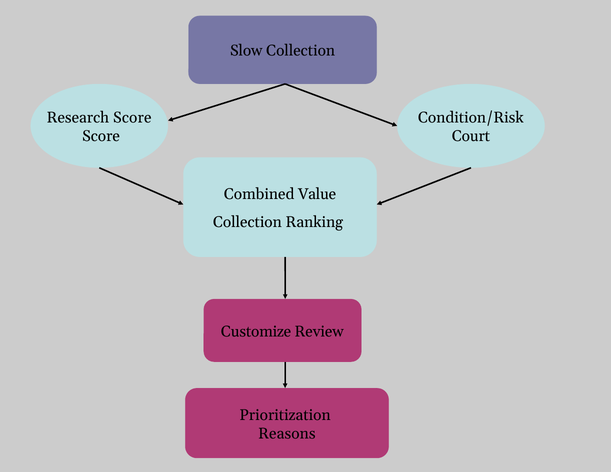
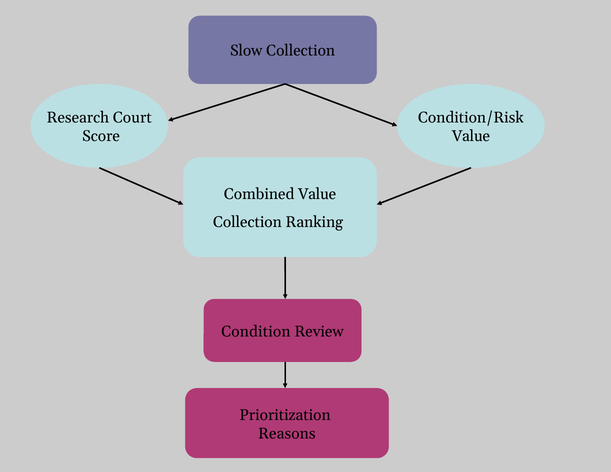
Research Score: Score -> Court (132, 118)
Court: Court -> Value (471, 136)
Customize: Customize -> Condition (256, 332)
